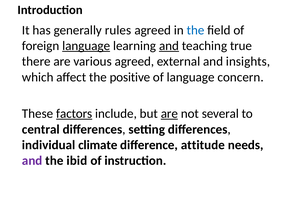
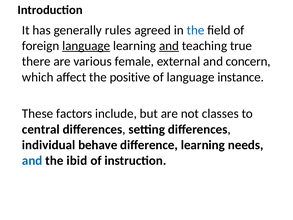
various agreed: agreed -> female (134, 61)
insights: insights -> concern (248, 61)
concern: concern -> instance (241, 77)
factors underline: present -> none (74, 114)
are underline: present -> none (169, 114)
several: several -> classes (220, 114)
climate: climate -> behave (98, 145)
difference attitude: attitude -> learning (203, 145)
and colour: purple -> blue (32, 160)
